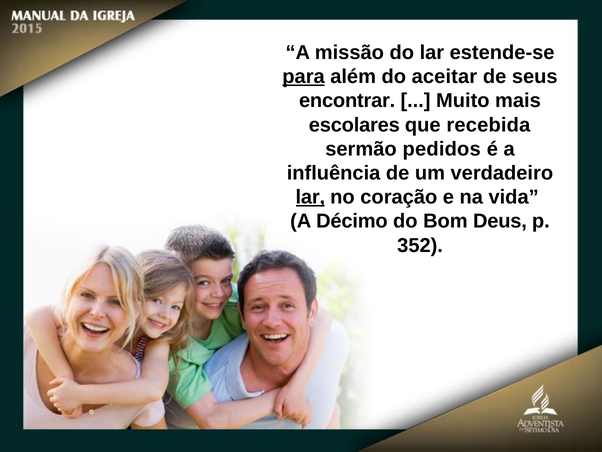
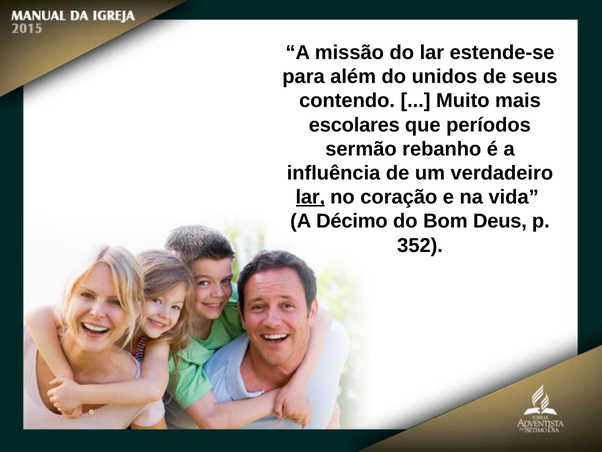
para underline: present -> none (304, 77)
aceitar: aceitar -> unidos (444, 77)
encontrar: encontrar -> contendo (347, 101)
recebida: recebida -> períodos (488, 125)
pedidos: pedidos -> rebanho (442, 149)
